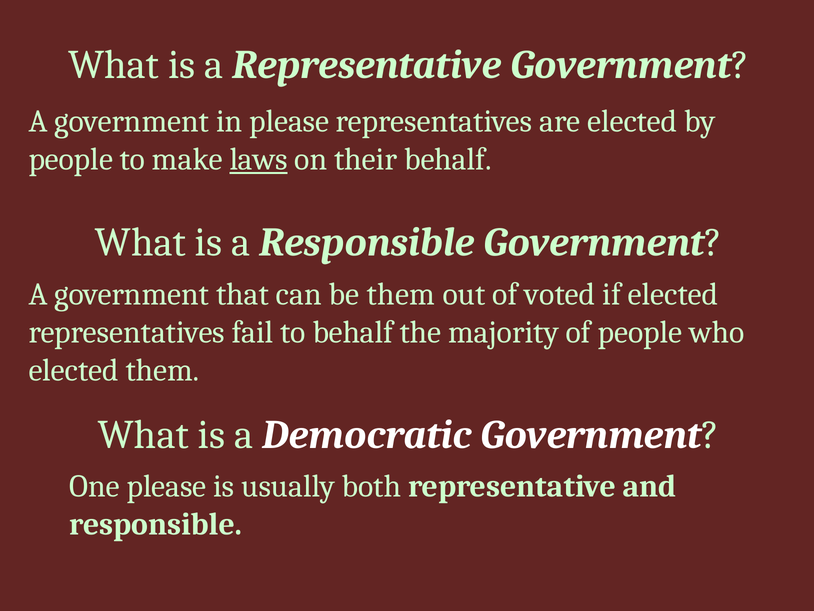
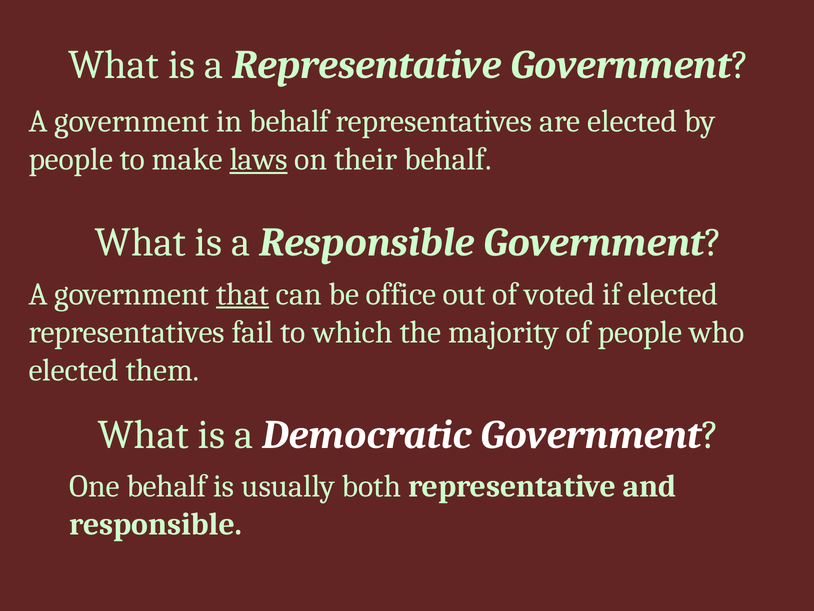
in please: please -> behalf (289, 121)
that underline: none -> present (243, 294)
be them: them -> office (401, 294)
to behalf: behalf -> which (353, 332)
One please: please -> behalf (167, 486)
